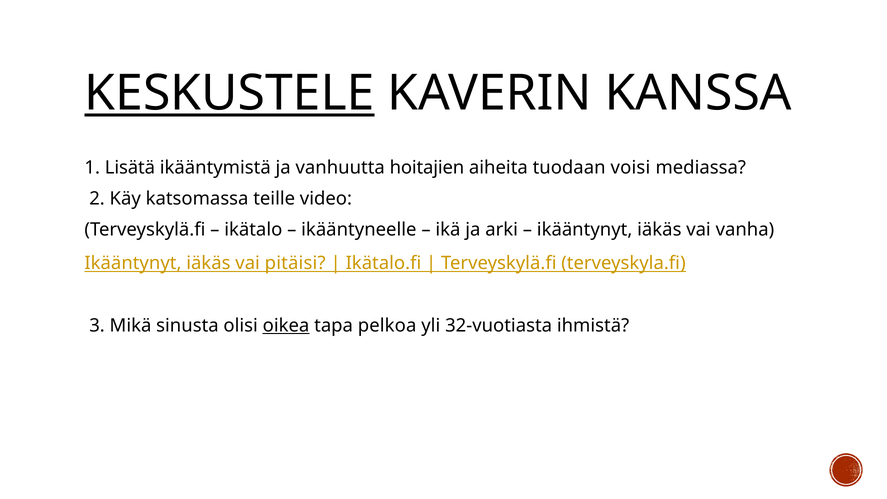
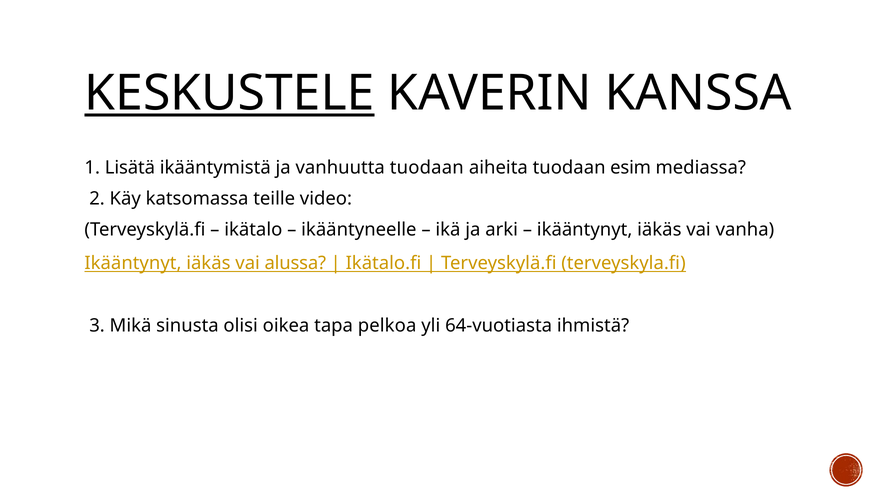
vanhuutta hoitajien: hoitajien -> tuodaan (427, 168)
voisi: voisi -> esim (631, 168)
pitäisi: pitäisi -> alussa (295, 263)
oikea underline: present -> none (286, 326)
32-vuotiasta: 32-vuotiasta -> 64-vuotiasta (499, 326)
